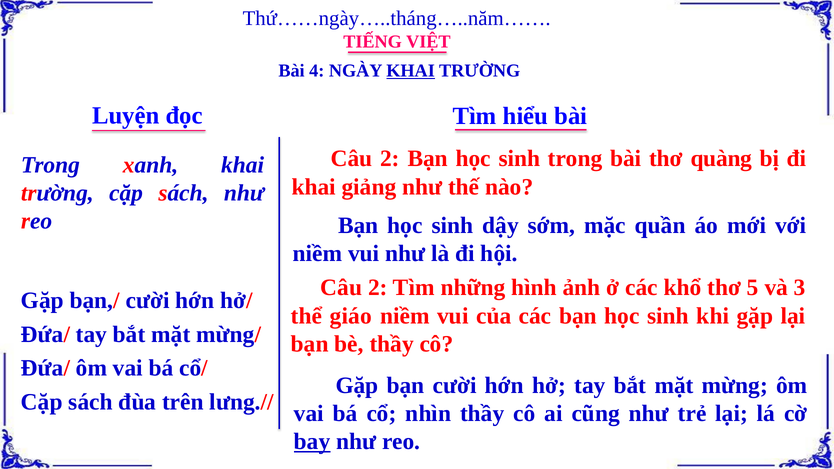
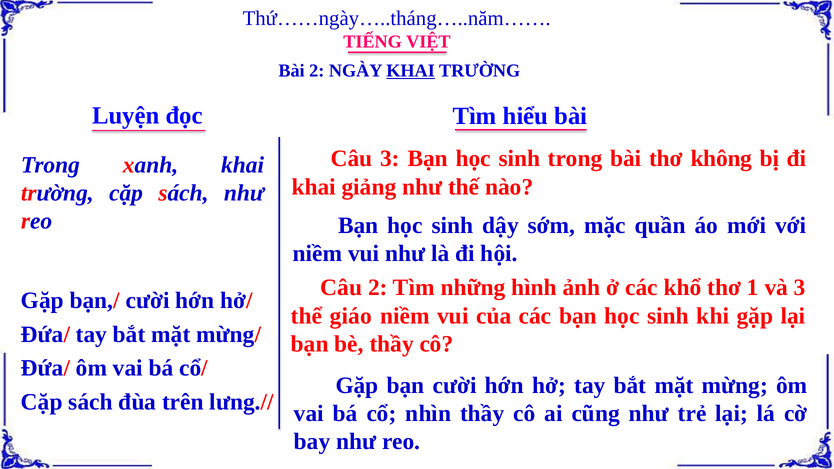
Bài 4: 4 -> 2 (317, 71)
2: 2 -> 3 (390, 159)
quàng: quàng -> không (721, 159)
5: 5 -> 1 (753, 287)
bay underline: present -> none (312, 441)
